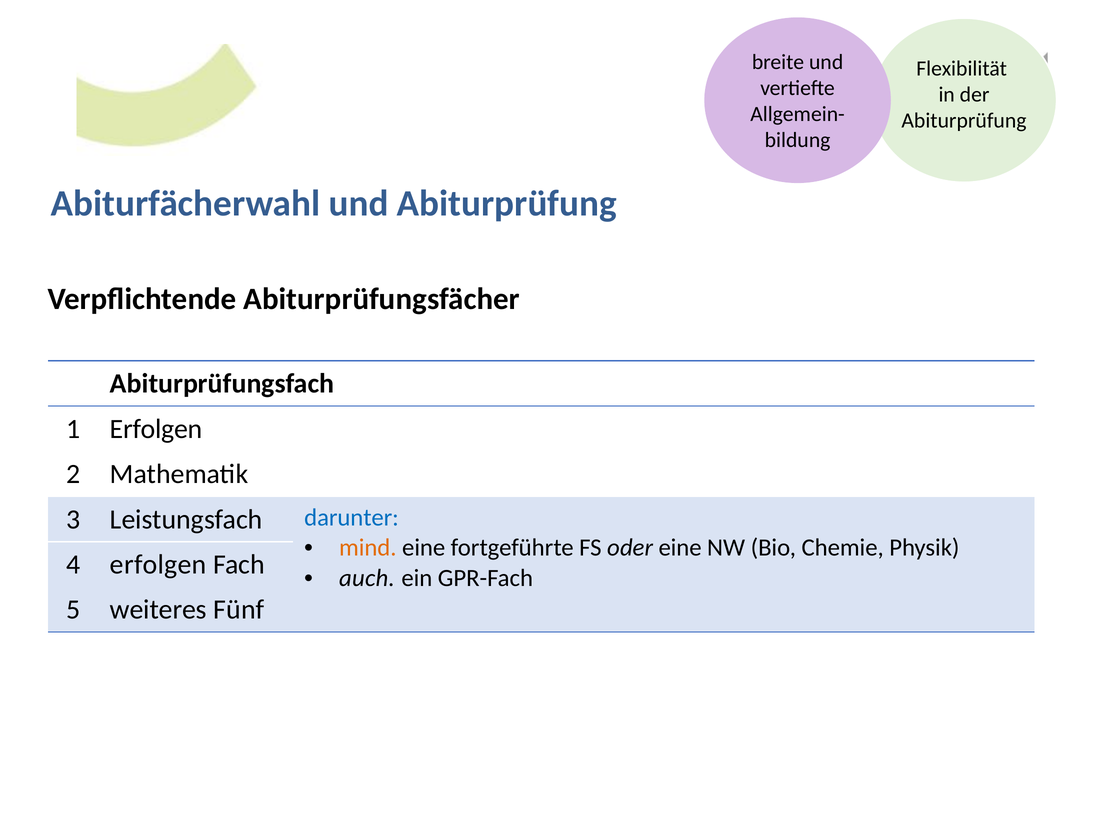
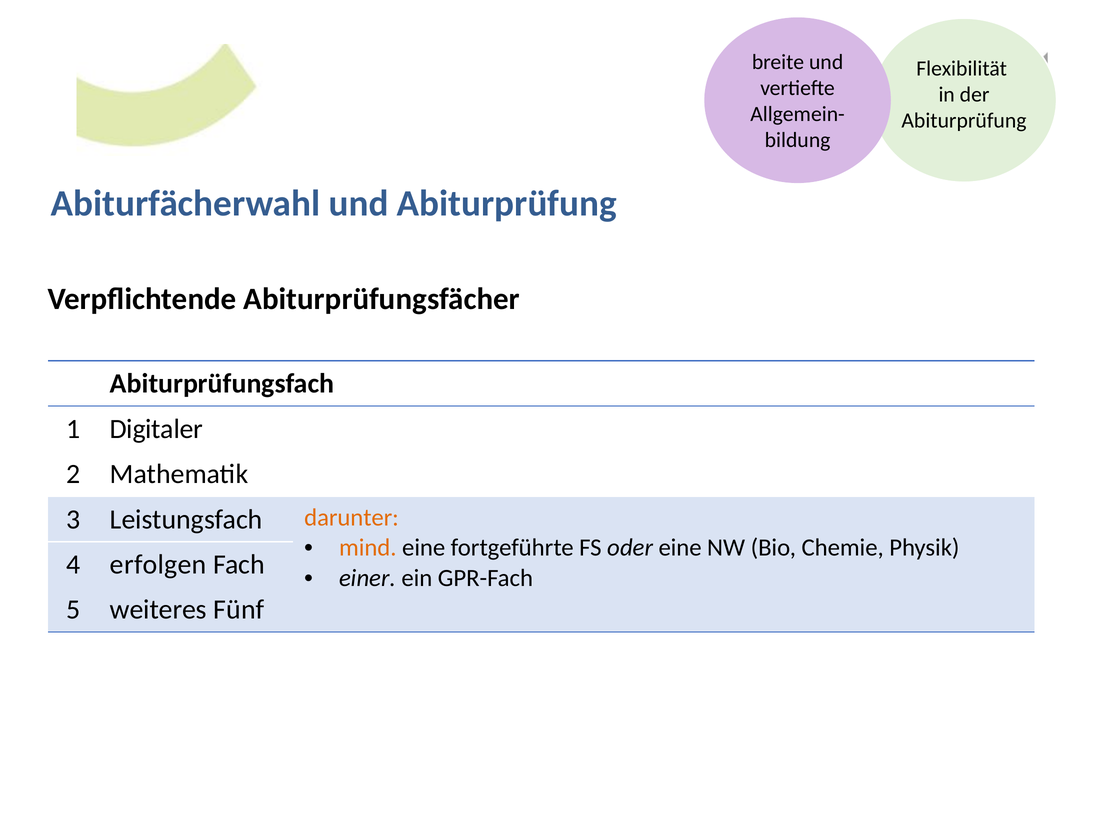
1 Erfolgen: Erfolgen -> Digitaler (156, 429)
darunter colour: blue -> orange (352, 518)
auch: auch -> einer (367, 578)
